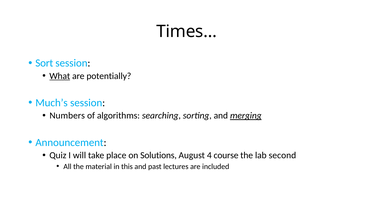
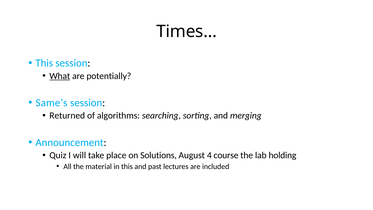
Sort: Sort -> This (44, 63)
Much’s: Much’s -> Same’s (52, 103)
Numbers: Numbers -> Returned (67, 116)
merging underline: present -> none (246, 116)
second: second -> holding (282, 155)
